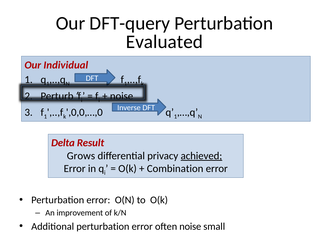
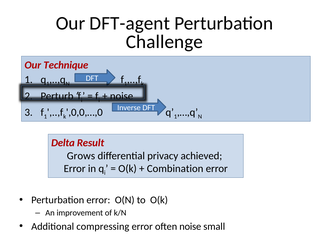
DFT-query: DFT-query -> DFT-agent (130, 23)
Evaluated: Evaluated -> Challenge (164, 42)
Individual: Individual -> Technique (66, 65)
achieved underline: present -> none (201, 156)
Additional perturbation: perturbation -> compressing (103, 226)
